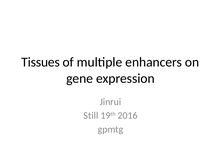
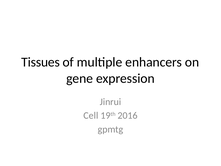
Still: Still -> Cell (91, 115)
